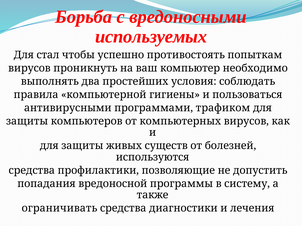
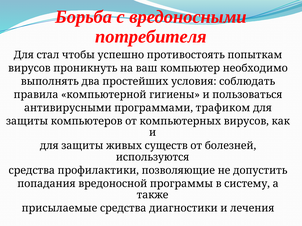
используемых: используемых -> потребителя (151, 37)
ограничивать: ограничивать -> присылаемые (59, 209)
